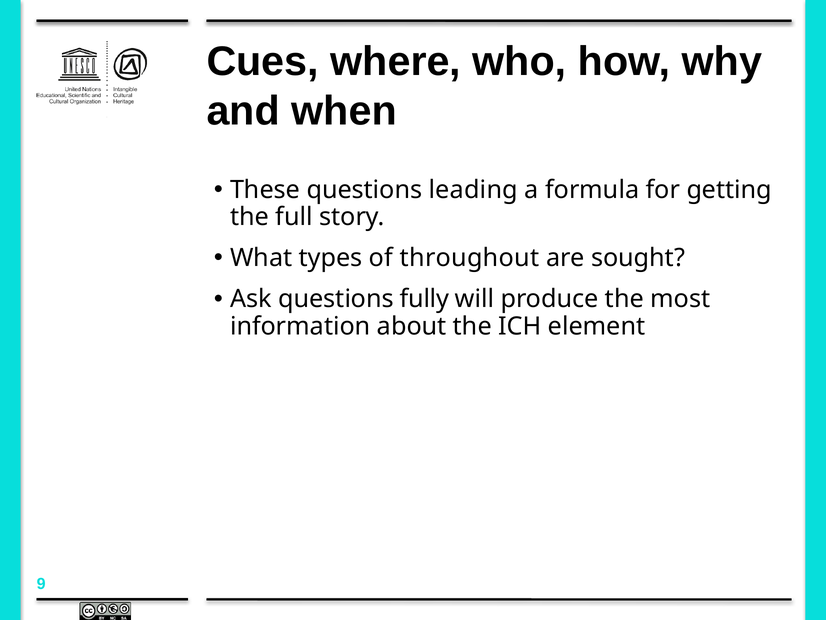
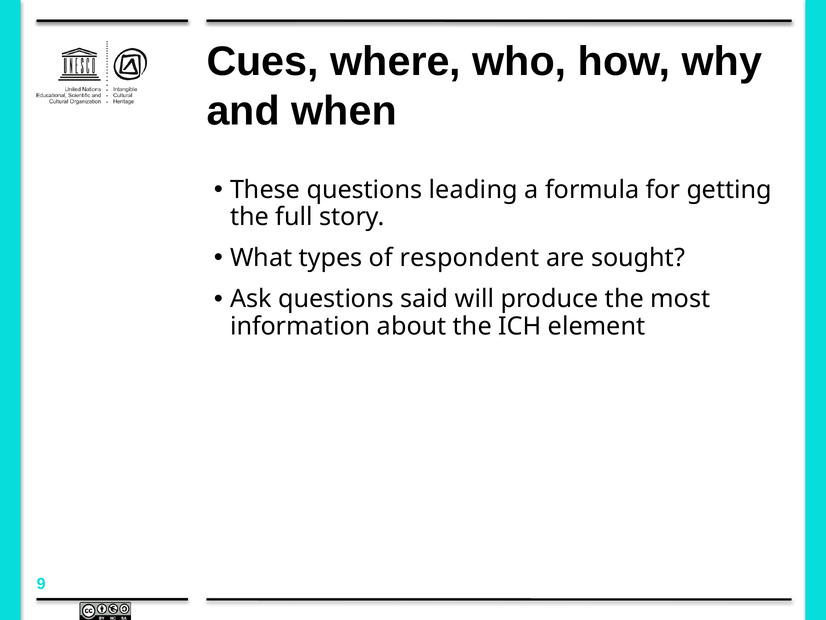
throughout: throughout -> respondent (470, 258)
fully: fully -> said (424, 299)
